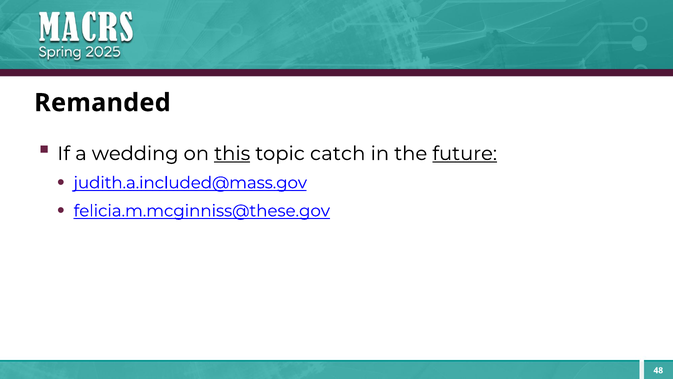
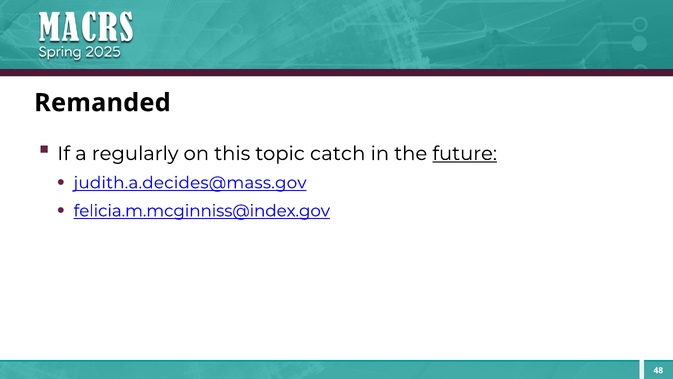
wedding: wedding -> regularly (135, 153)
this underline: present -> none (232, 153)
judith.a.included@mass.gov: judith.a.included@mass.gov -> judith.a.decides@mass.gov (190, 183)
felicia.m.mcginniss@these.gov: felicia.m.mcginniss@these.gov -> felicia.m.mcginniss@index.gov (202, 211)
